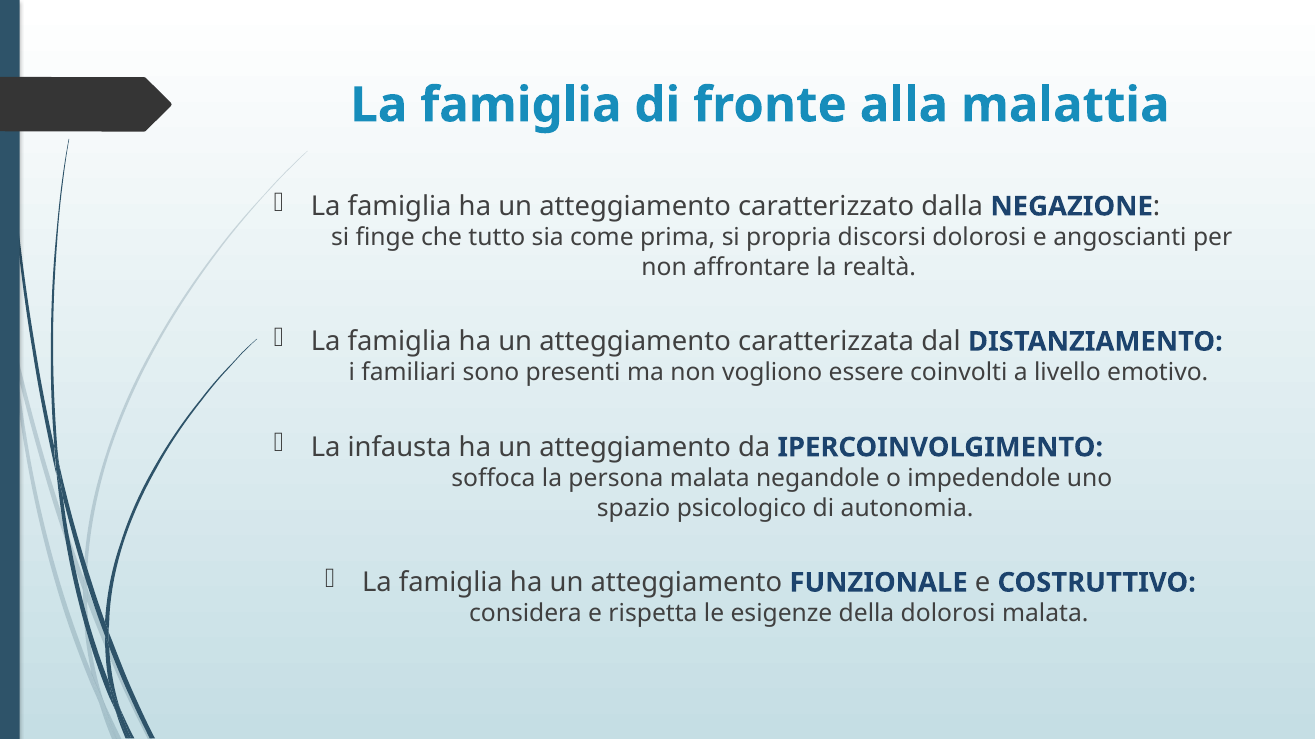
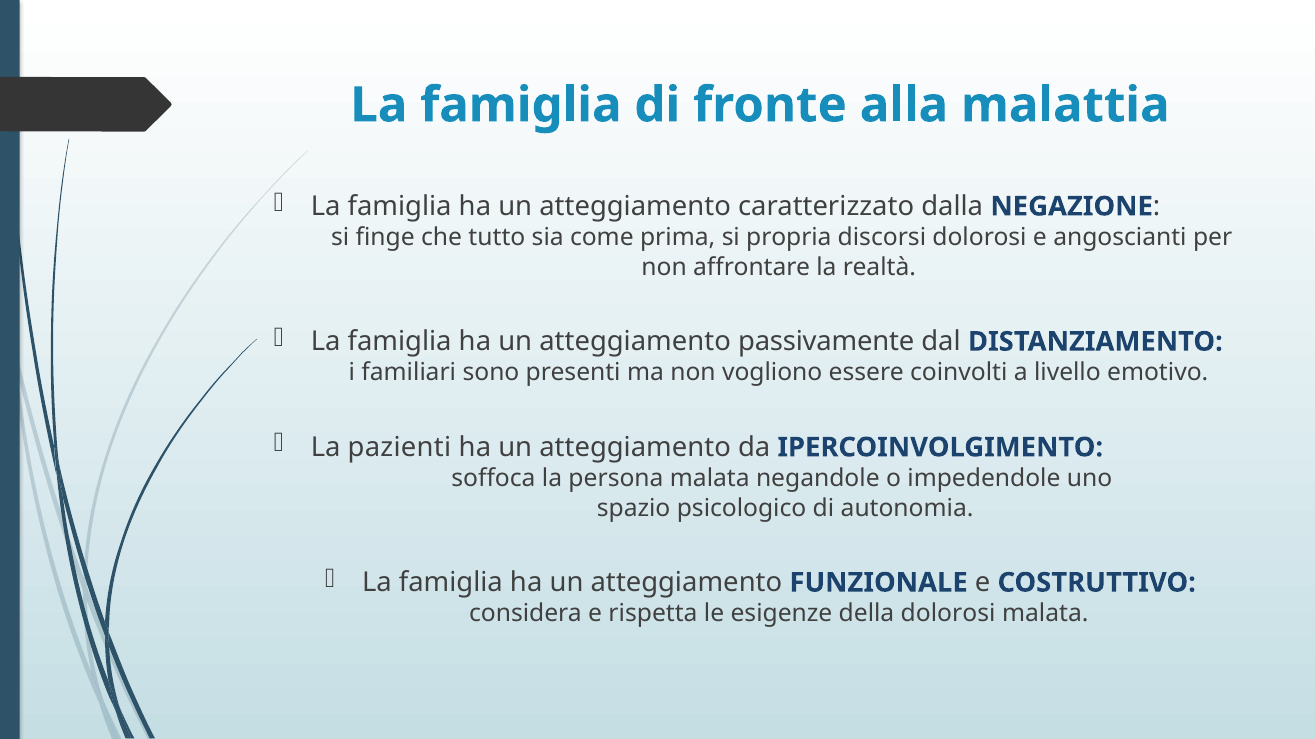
caratterizzata: caratterizzata -> passivamente (826, 342)
infausta: infausta -> pazienti (399, 448)
